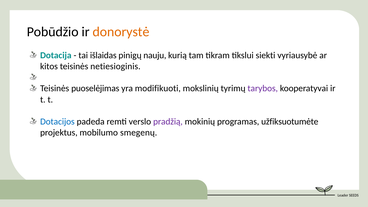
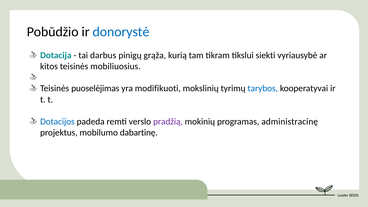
donorystė colour: orange -> blue (121, 32)
išlaidas: išlaidas -> darbus (103, 55)
nauju: nauju -> grąža (155, 55)
netiesioginis: netiesioginis -> mobiliuosius (115, 66)
tarybos colour: purple -> blue (263, 88)
užfiksuotumėte: užfiksuotumėte -> administracinę (290, 122)
smegenų: smegenų -> dabartinę (139, 133)
